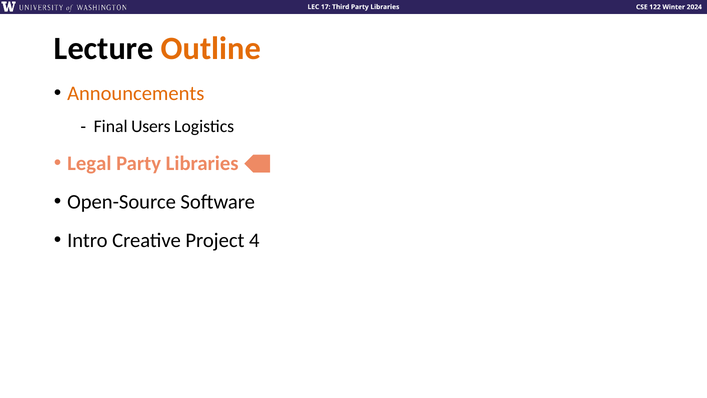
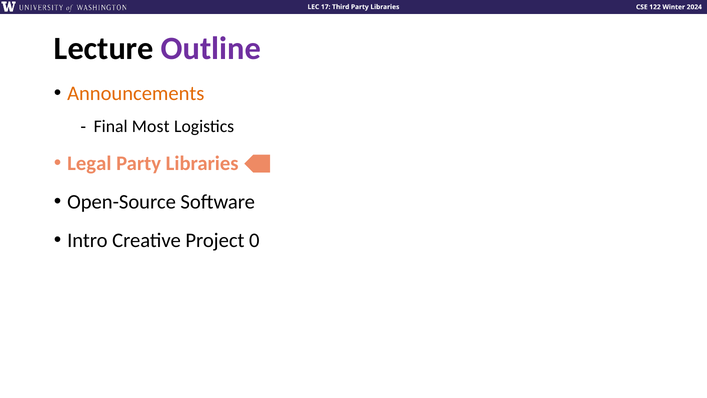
Outline colour: orange -> purple (211, 48)
Users: Users -> Most (151, 126)
4: 4 -> 0 (254, 240)
